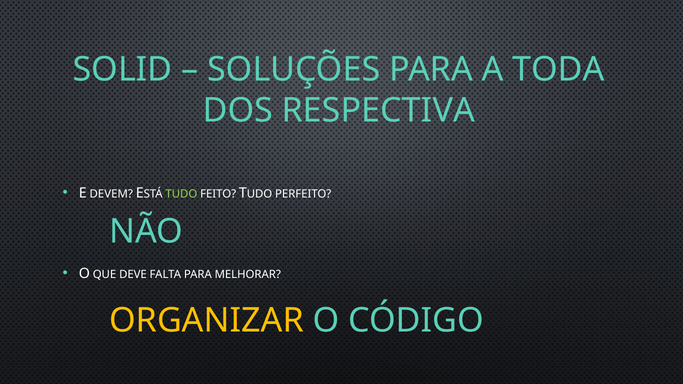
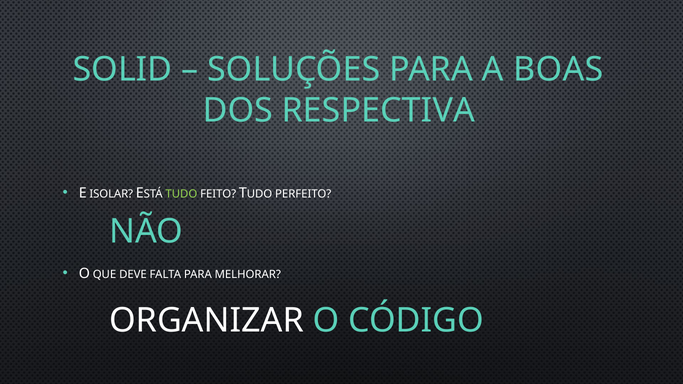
TODA: TODA -> BOAS (558, 69)
DEVEM: DEVEM -> ISOLAR (111, 194)
ORGANIZAR colour: yellow -> white (207, 321)
